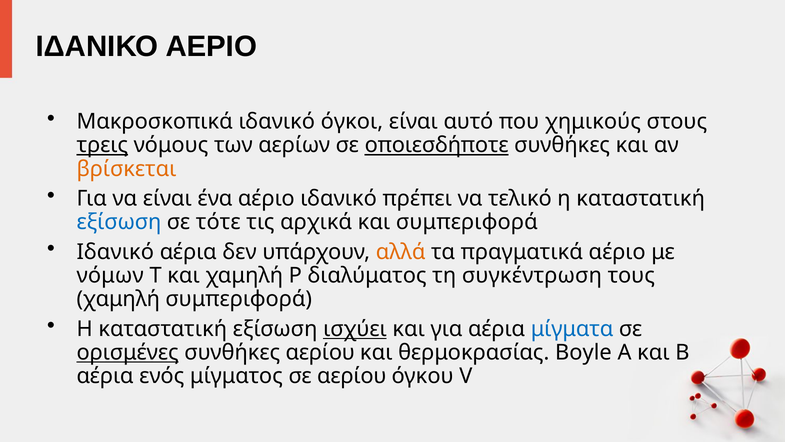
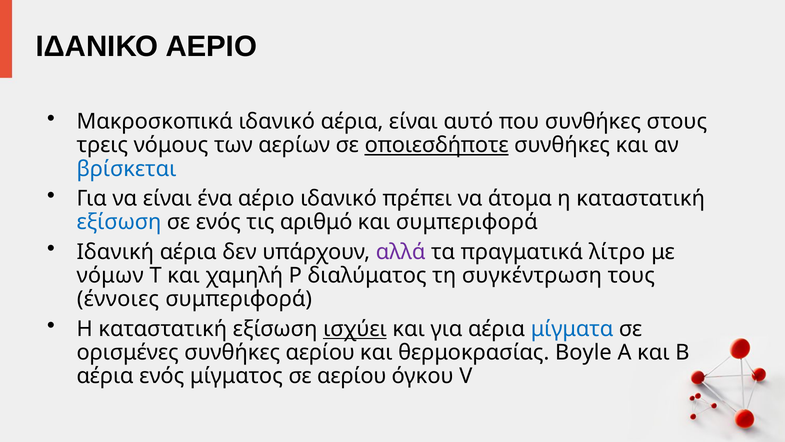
ιδανικό όγκοι: όγκοι -> αέρια (352, 122)
που χημικούς: χημικούς -> συνθήκες (593, 122)
τρεις underline: present -> none (102, 145)
βρίσκεται colour: orange -> blue (126, 169)
τελικό: τελικό -> άτομα (520, 199)
σε τότε: τότε -> ενός (218, 222)
αρχικά: αρχικά -> αριθμό (316, 222)
Ιδανικό: Ιδανικό -> Ιδανική (115, 252)
αλλά colour: orange -> purple (401, 252)
πραγματικά αέριο: αέριο -> λίτρο (617, 252)
χαμηλή: χαμηλή -> έννοιες (118, 299)
ορισμένες underline: present -> none (128, 352)
